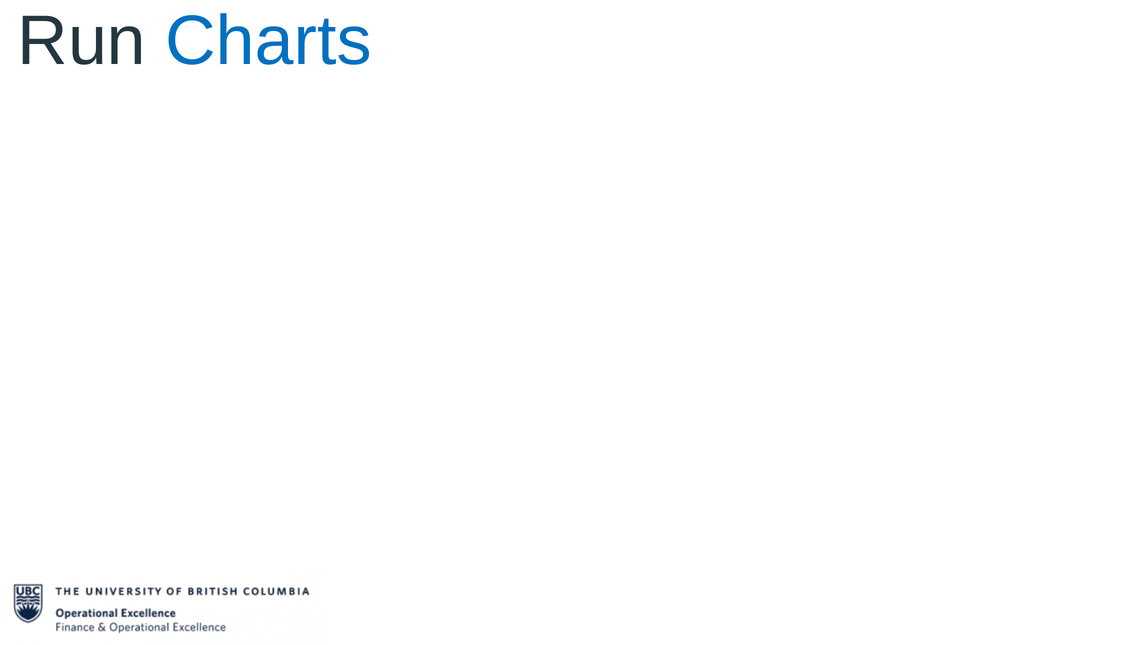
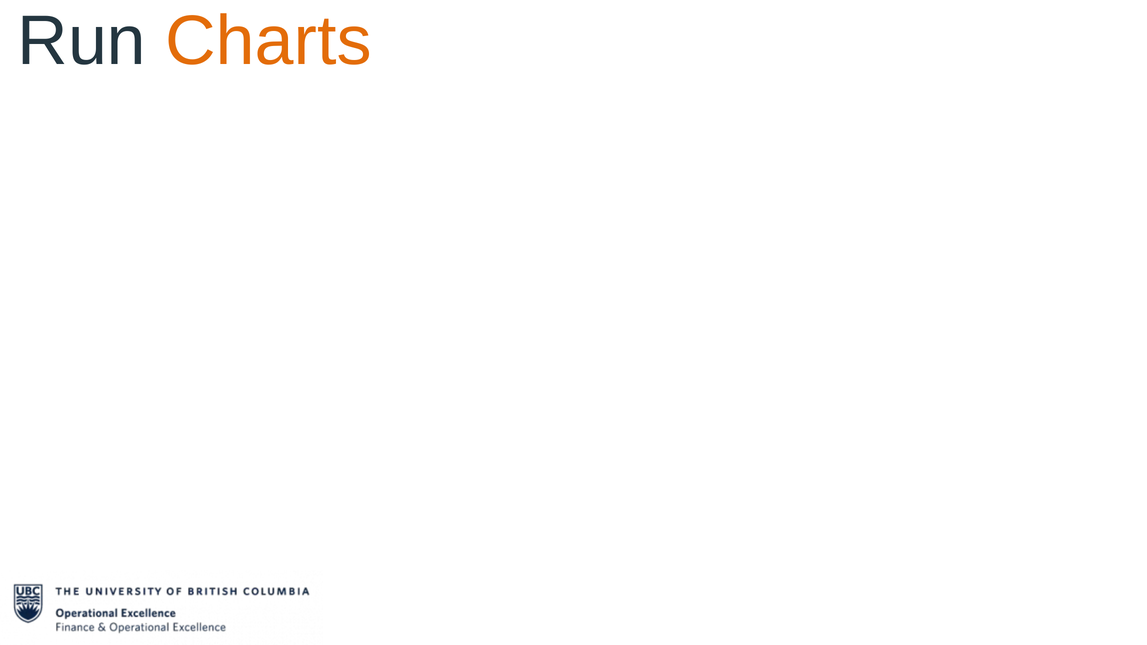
Charts colour: blue -> orange (269, 41)
